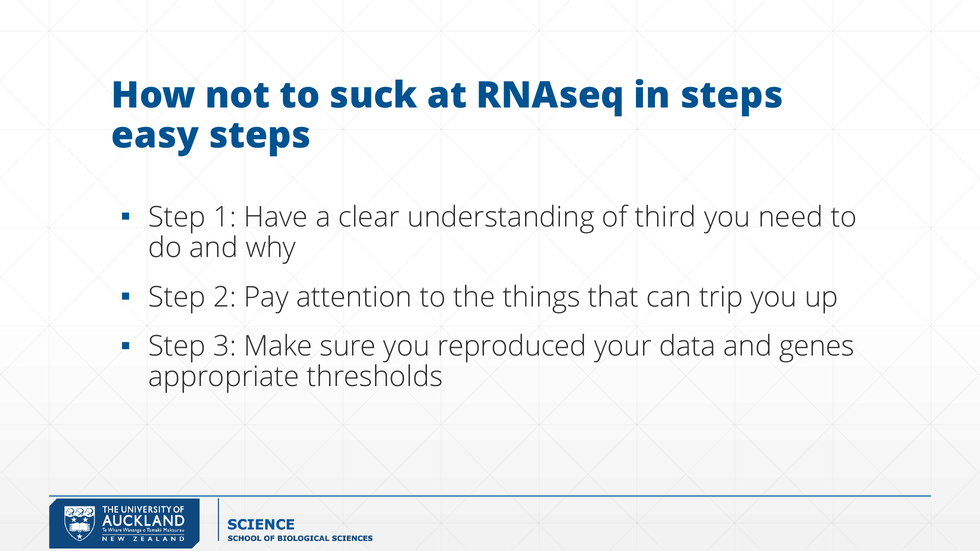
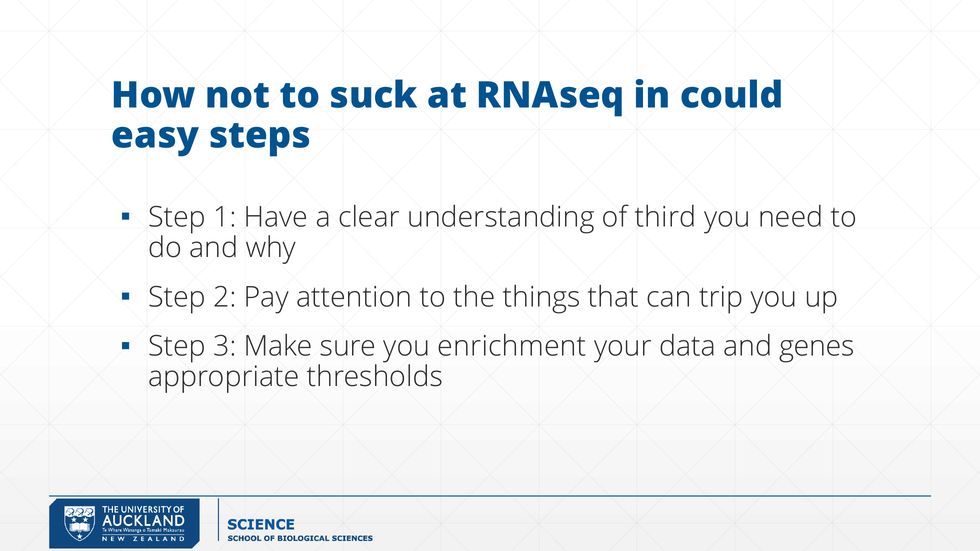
in steps: steps -> could (732, 96)
reproduced: reproduced -> enrichment (512, 346)
